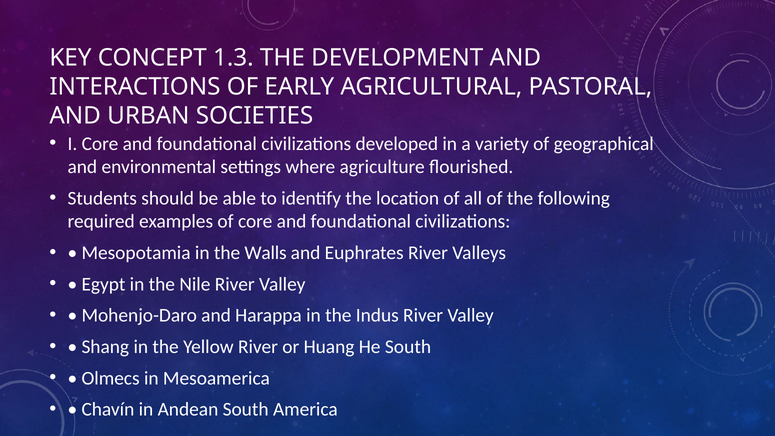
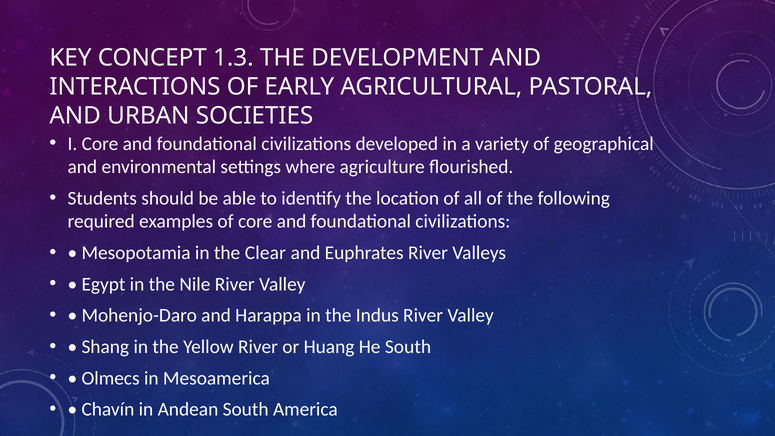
Walls: Walls -> Clear (265, 253)
